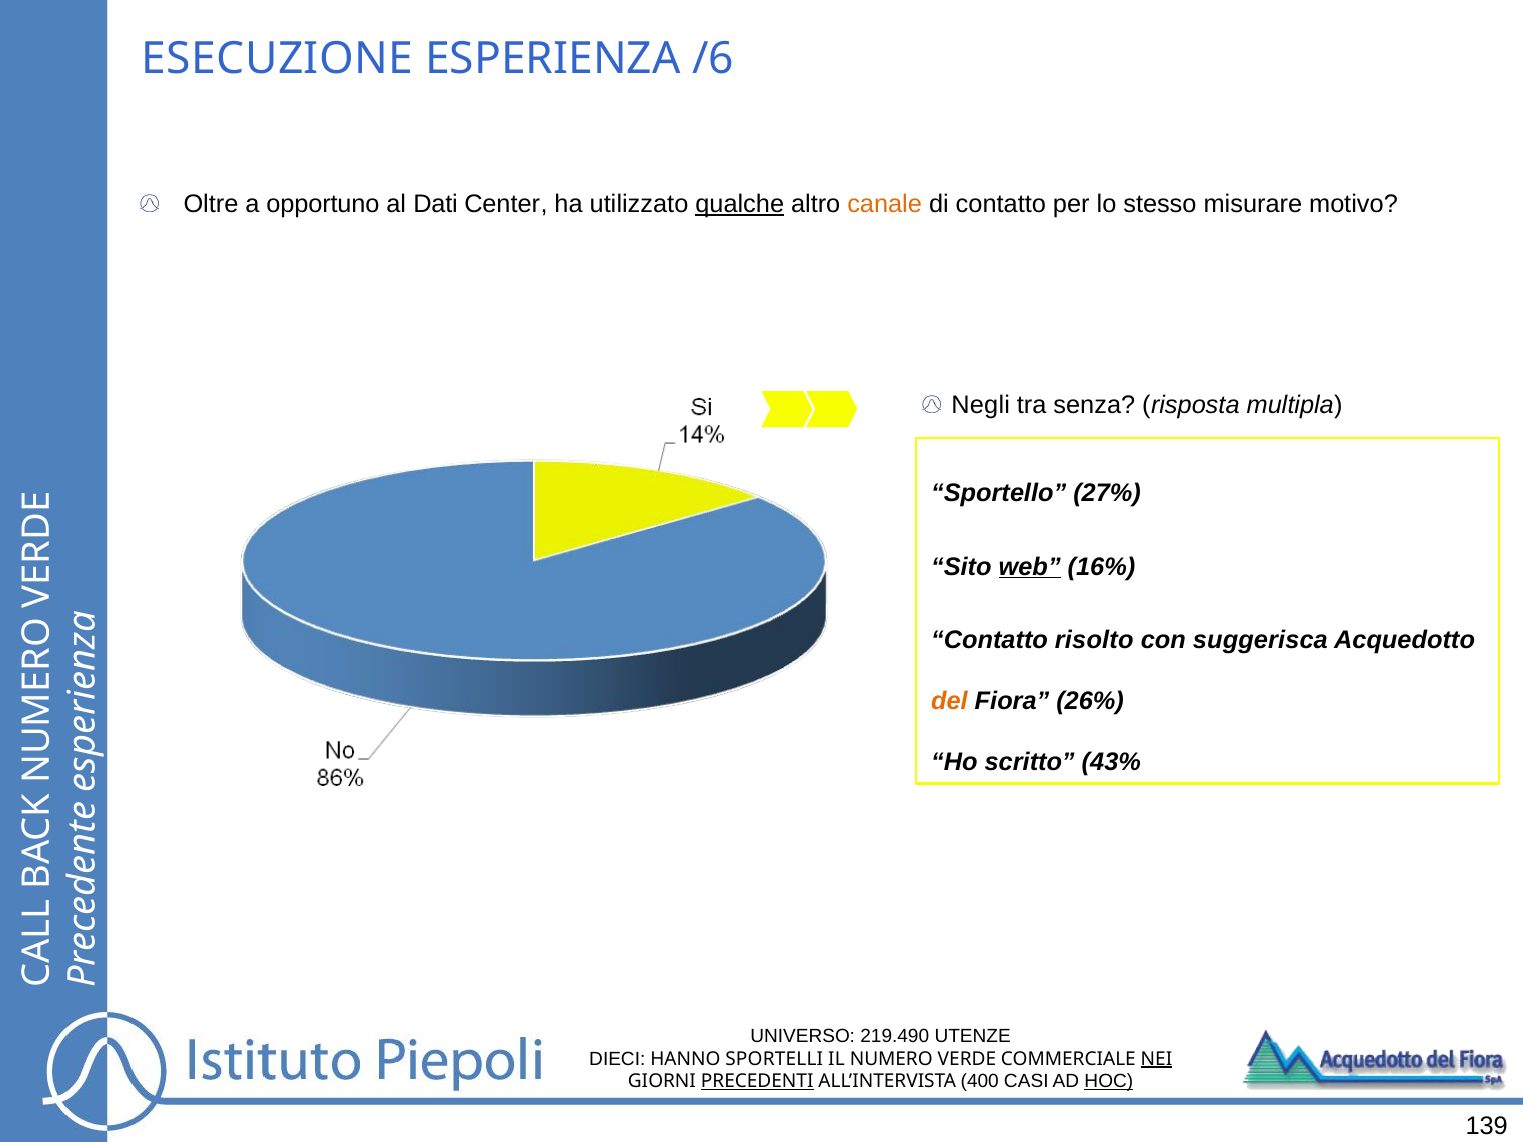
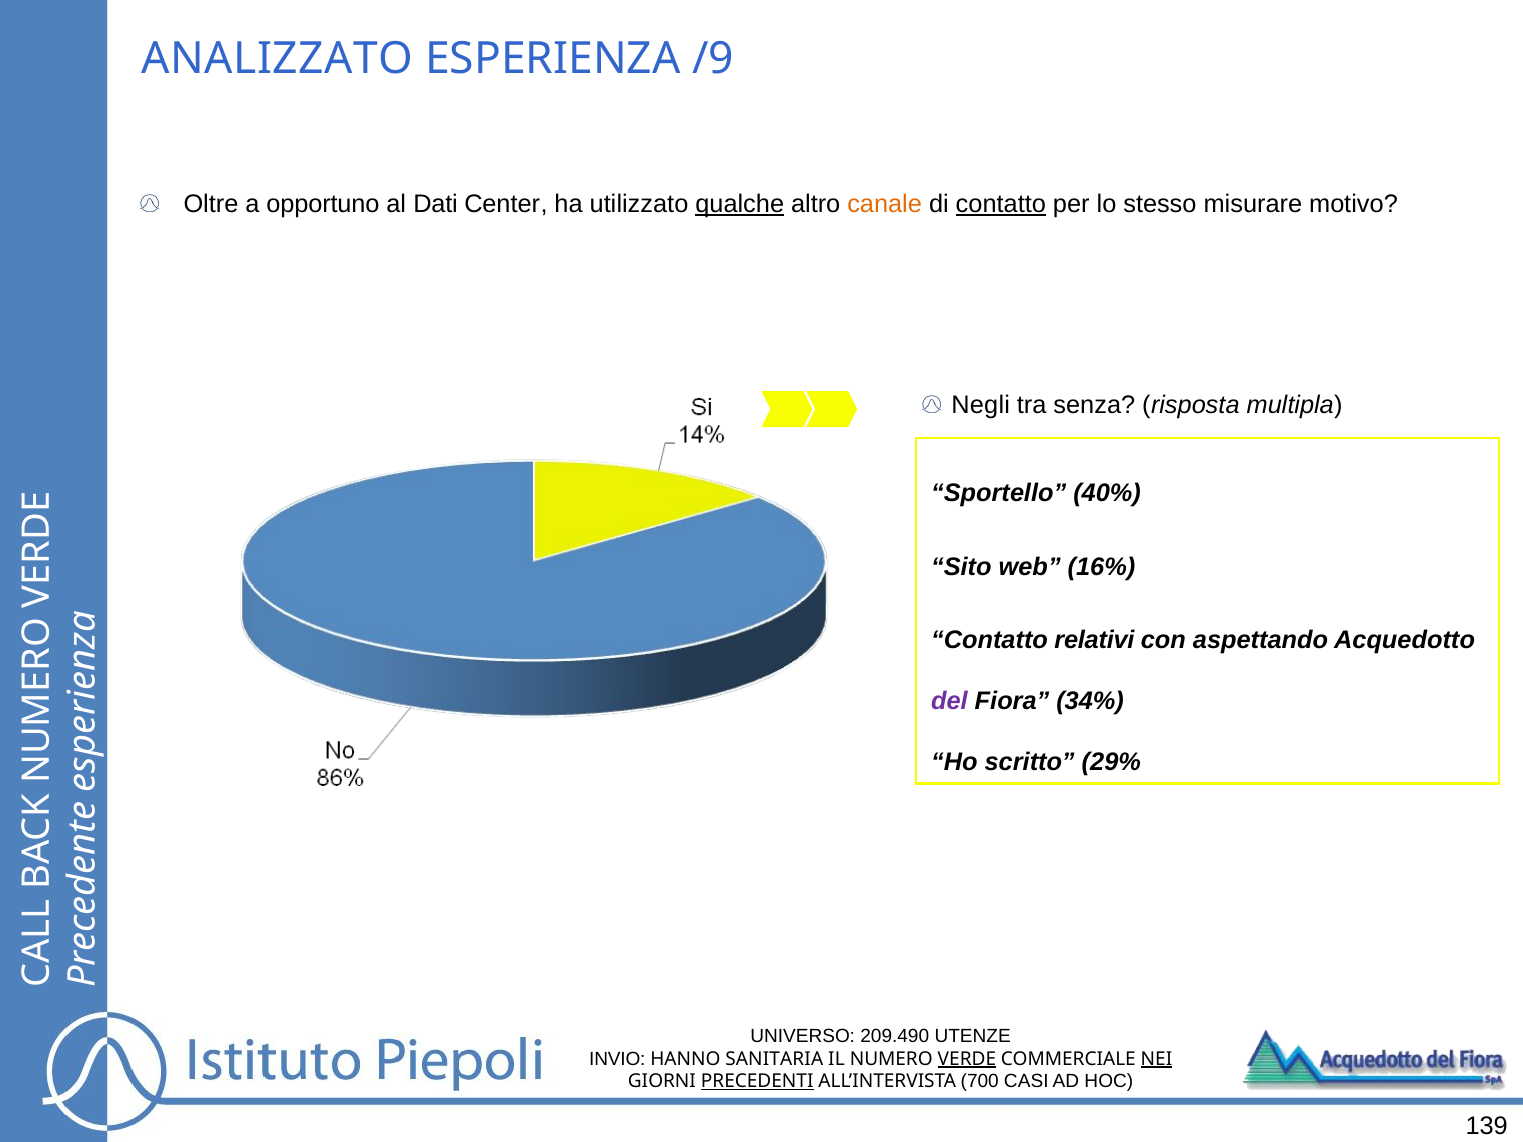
ESECUZIONE: ESECUZIONE -> ANALIZZATO (277, 59)
/6: /6 -> /9 (713, 59)
contatto underline: none -> present (1001, 204)
27%: 27% -> 40% (1107, 493)
web underline: present -> none (1030, 567)
risolto: risolto -> relativi (1094, 641)
suggerisca: suggerisca -> aspettando (1260, 641)
del colour: orange -> purple (949, 702)
26%: 26% -> 34% (1090, 702)
43%: 43% -> 29% (1111, 762)
219.490: 219.490 -> 209.490 (895, 1036)
DIECI: DIECI -> INVIO (617, 1059)
SPORTELLI: SPORTELLI -> SANITARIA (774, 1059)
VERDE underline: none -> present (967, 1059)
400: 400 -> 700 (980, 1082)
HOC underline: present -> none (1109, 1082)
